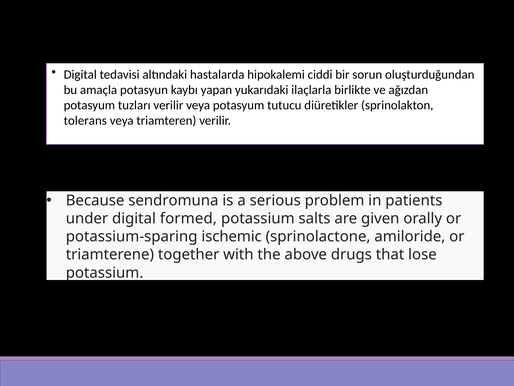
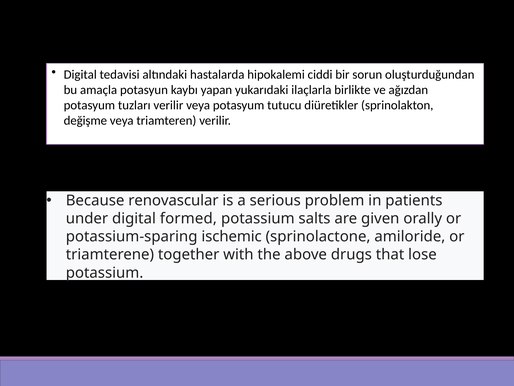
tolerans: tolerans -> değişme (85, 121)
sendromuna: sendromuna -> renovascular (173, 200)
